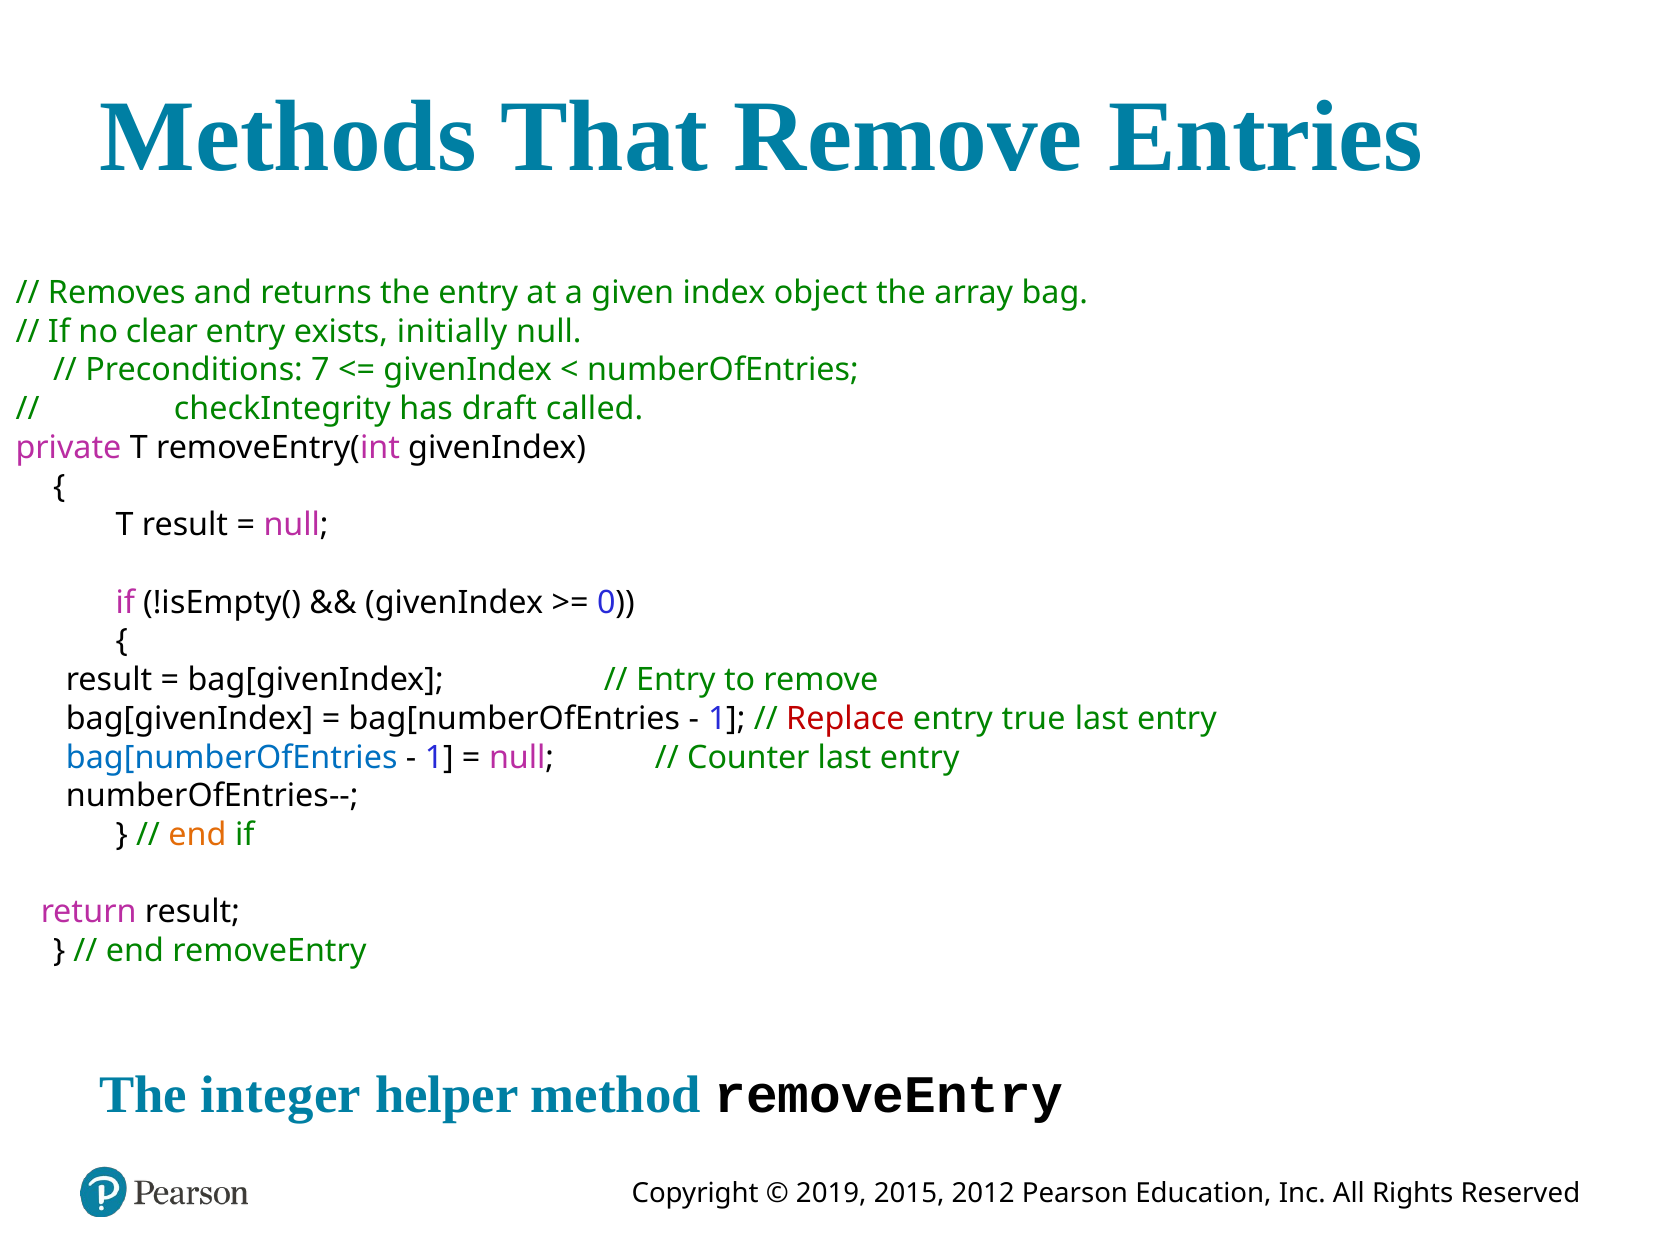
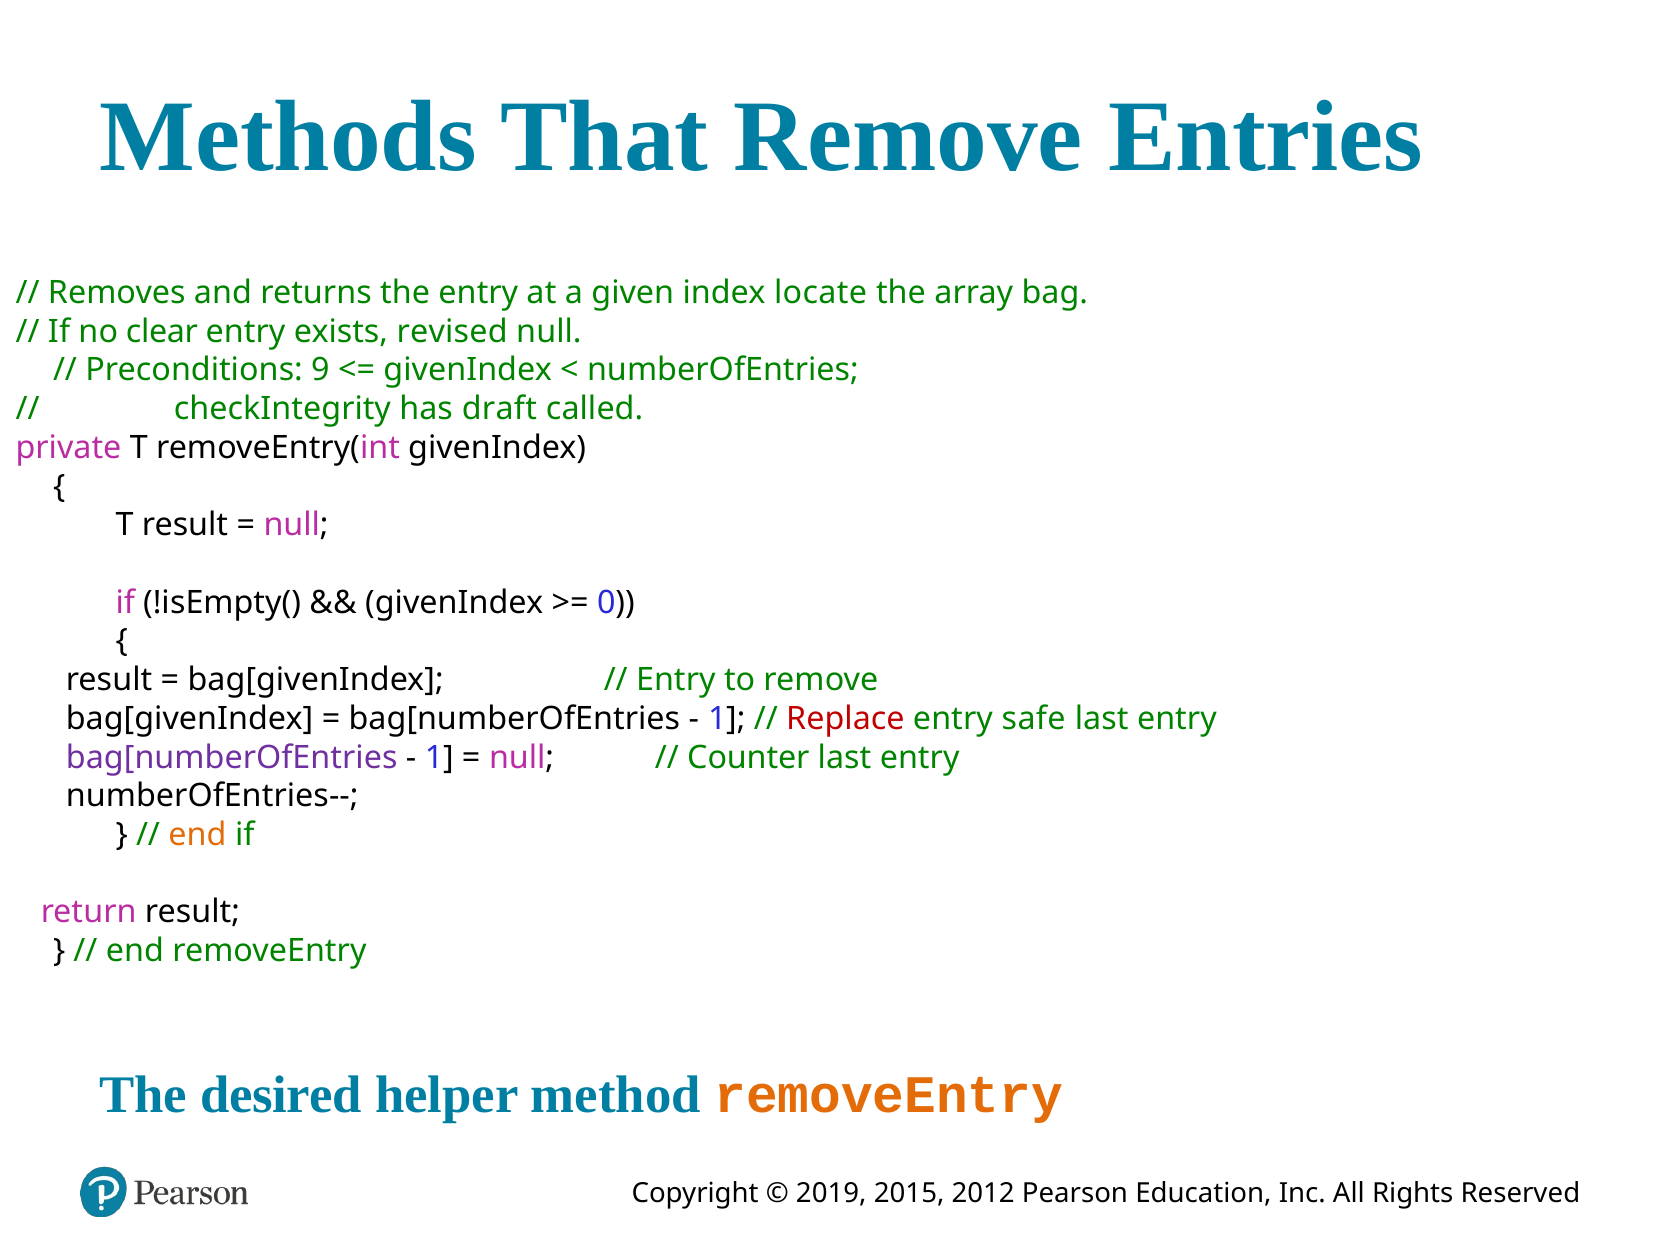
object: object -> locate (821, 293)
initially: initially -> revised (452, 332)
7: 7 -> 9 (320, 370)
true: true -> safe (1034, 719)
bag[numberOfEntries colour: blue -> purple (232, 758)
integer: integer -> desired (281, 1096)
removeEntry colour: black -> orange (889, 1096)
